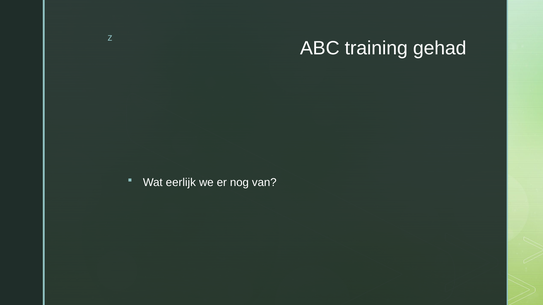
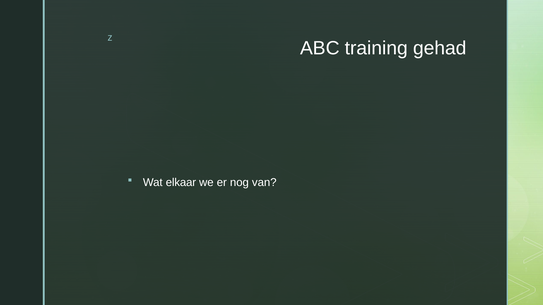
eerlijk: eerlijk -> elkaar (181, 183)
